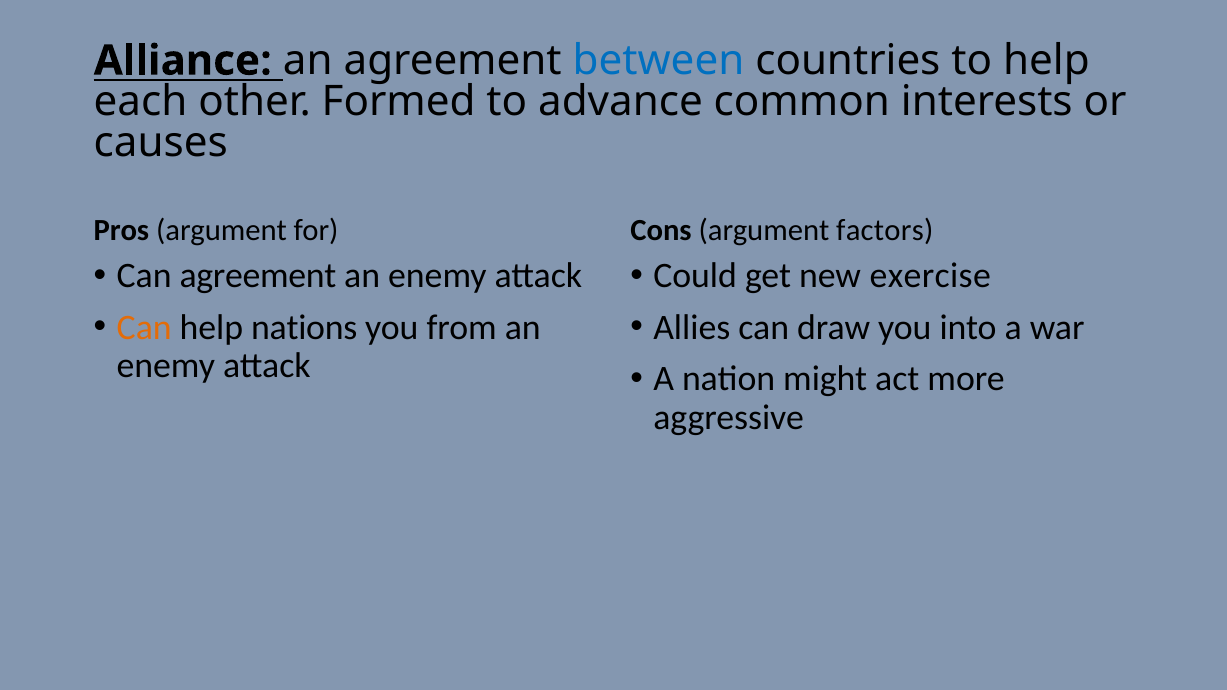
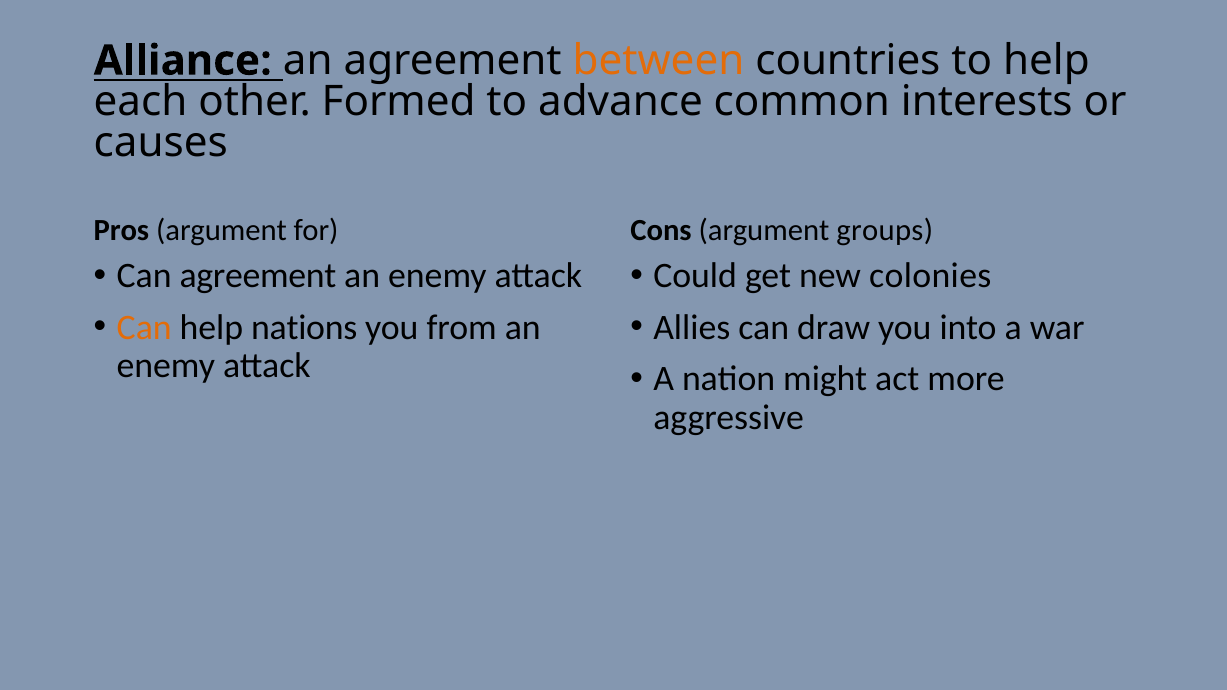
between colour: blue -> orange (659, 61)
factors: factors -> groups (885, 231)
exercise: exercise -> colonies (930, 276)
